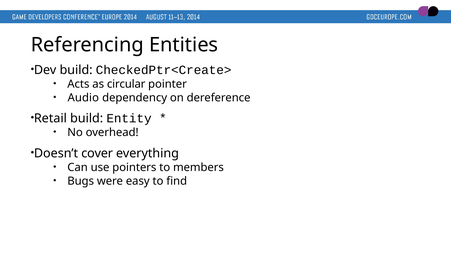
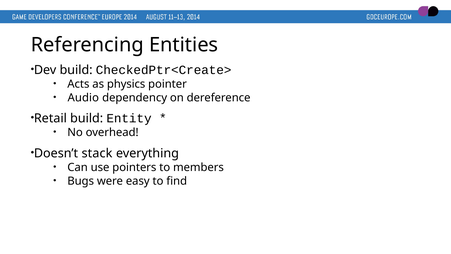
circular: circular -> physics (126, 84)
cover: cover -> stack (97, 153)
